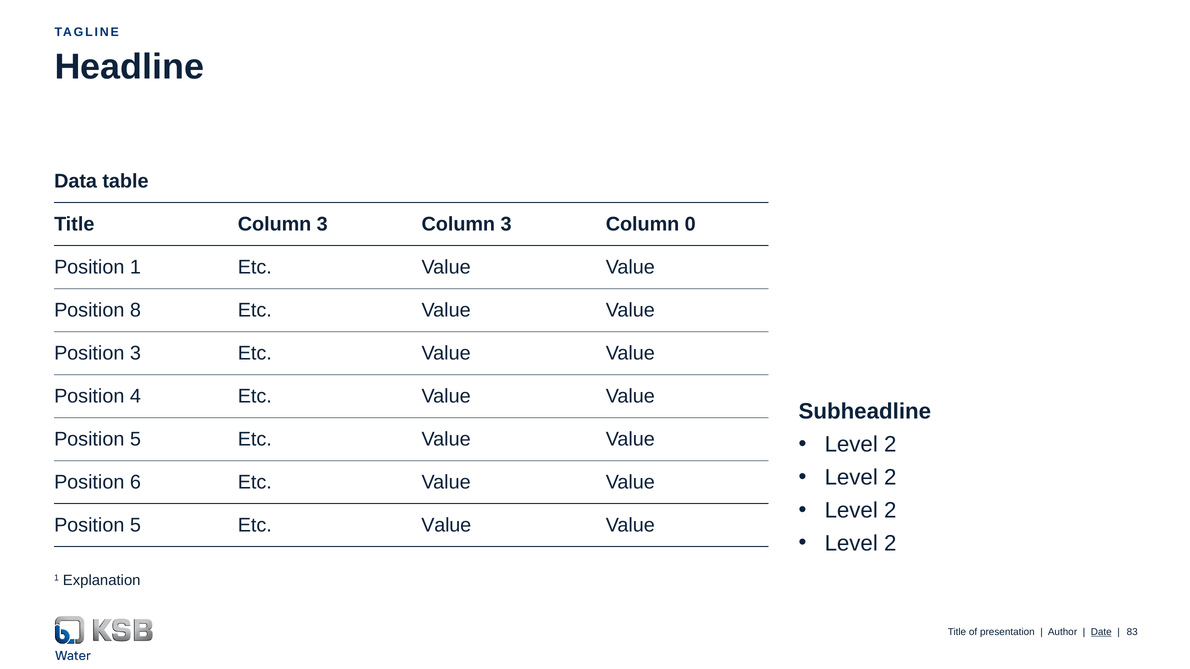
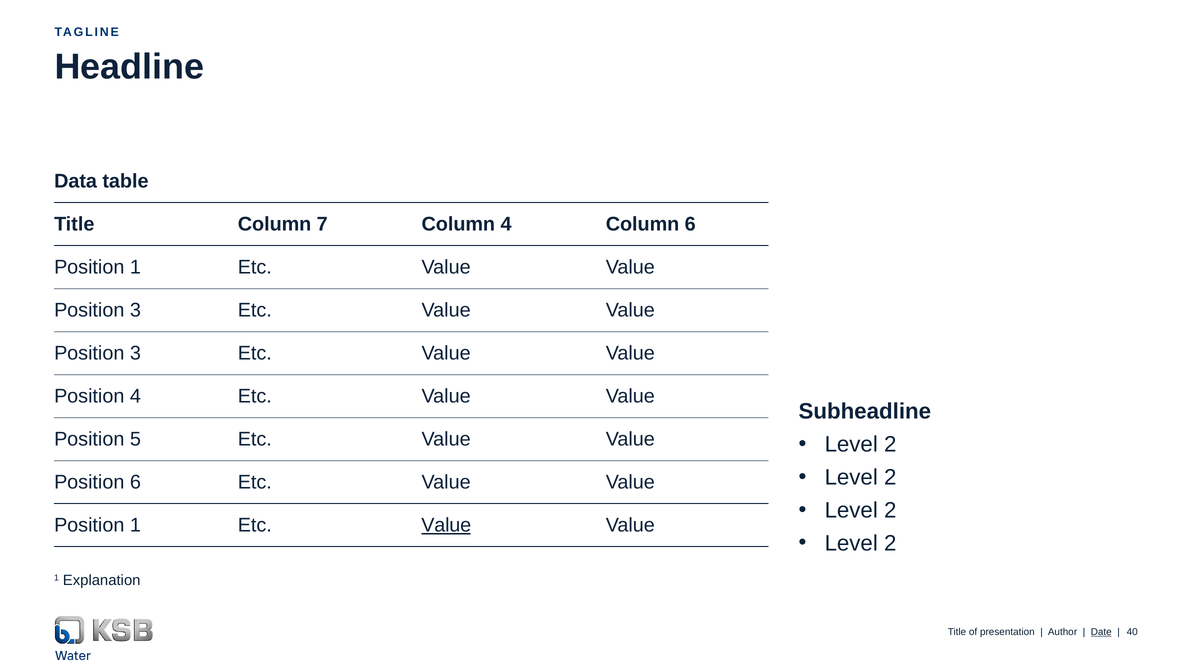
Title Column 3: 3 -> 7 (322, 225)
3: 3 -> 4 (506, 225)
Column 0: 0 -> 6 (690, 225)
8: 8 -> 3 (135, 311)
5: 5 -> 1 (135, 526)
Value underline: none -> present (446, 526)
83: 83 -> 40 (1132, 632)
